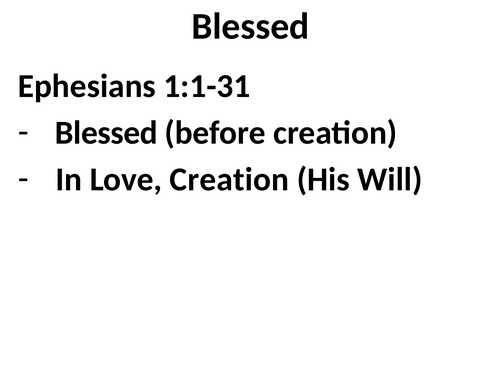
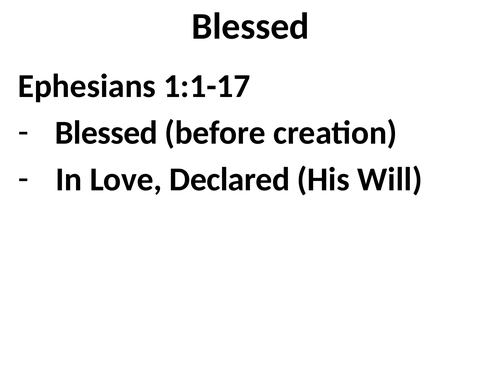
1:1-31: 1:1-31 -> 1:1-17 (207, 86)
Love Creation: Creation -> Declared (230, 179)
